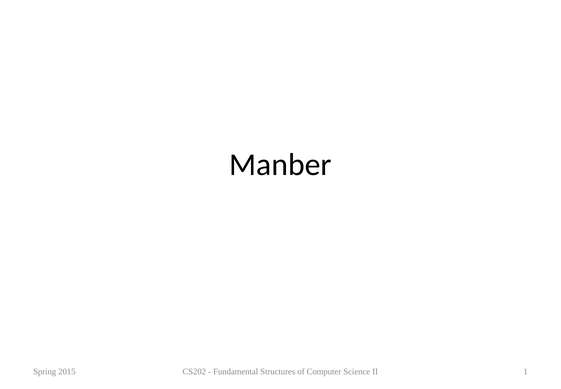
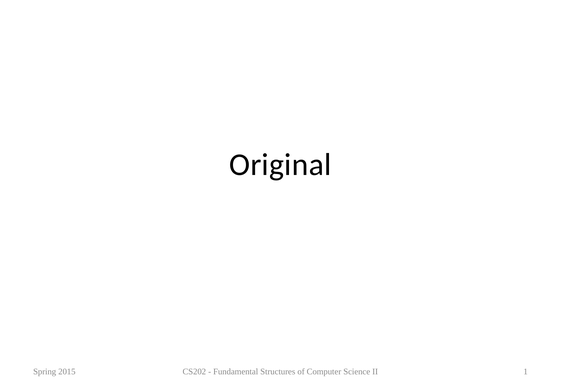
Manber: Manber -> Original (280, 164)
